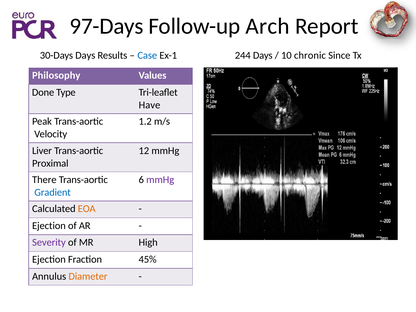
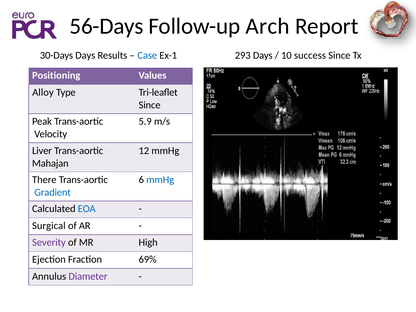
97-Days: 97-Days -> 56-Days (107, 26)
244: 244 -> 293 (243, 55)
chronic: chronic -> success (310, 55)
Philosophy: Philosophy -> Positioning (56, 76)
Done: Done -> Alloy (43, 92)
Have: Have -> Since (150, 105)
1.2: 1.2 -> 5.9 (145, 122)
Proximal: Proximal -> Mahajan (50, 163)
mmHg colour: purple -> blue (160, 180)
EOA colour: orange -> blue (87, 209)
Ejection: Ejection -> Surgical (49, 226)
45%: 45% -> 69% (148, 259)
Diameter colour: orange -> purple (88, 276)
